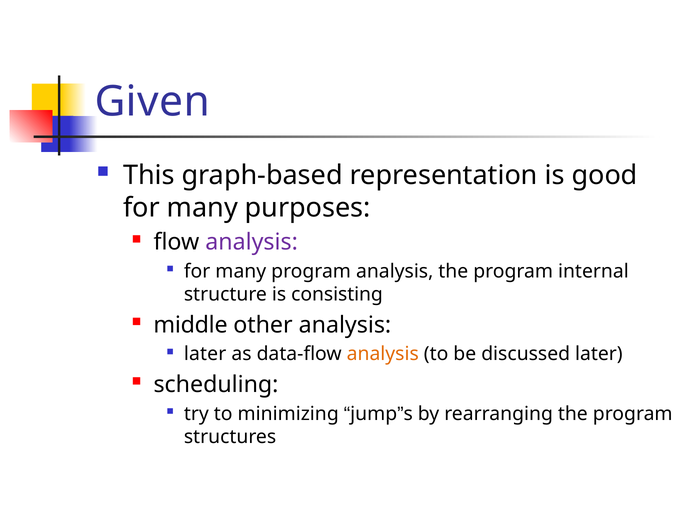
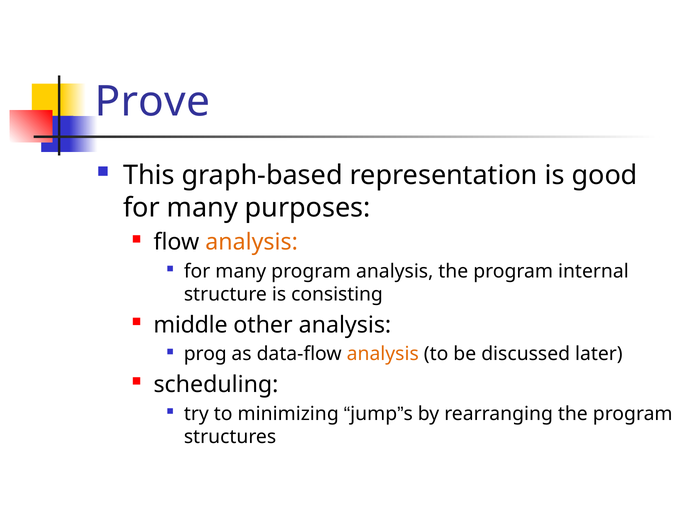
Given: Given -> Prove (152, 102)
analysis colour: purple -> orange (252, 242)
later: later -> prog (205, 354)
